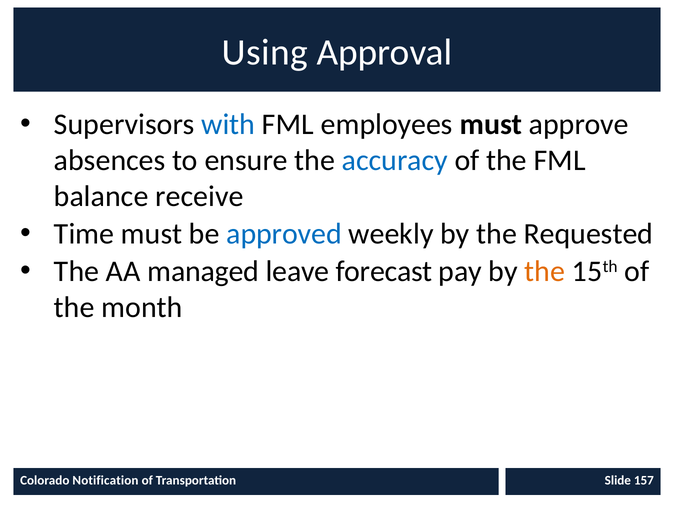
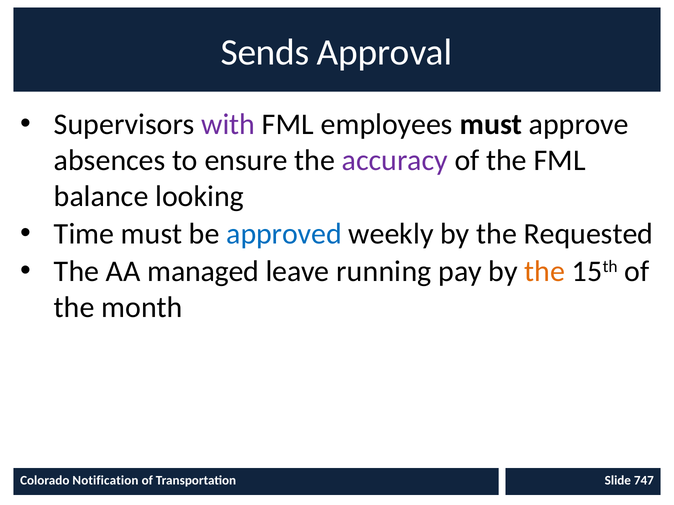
Using: Using -> Sends (265, 52)
with colour: blue -> purple (228, 125)
accuracy colour: blue -> purple (395, 160)
receive: receive -> looking (200, 196)
forecast: forecast -> running (384, 271)
157: 157 -> 747 (644, 481)
